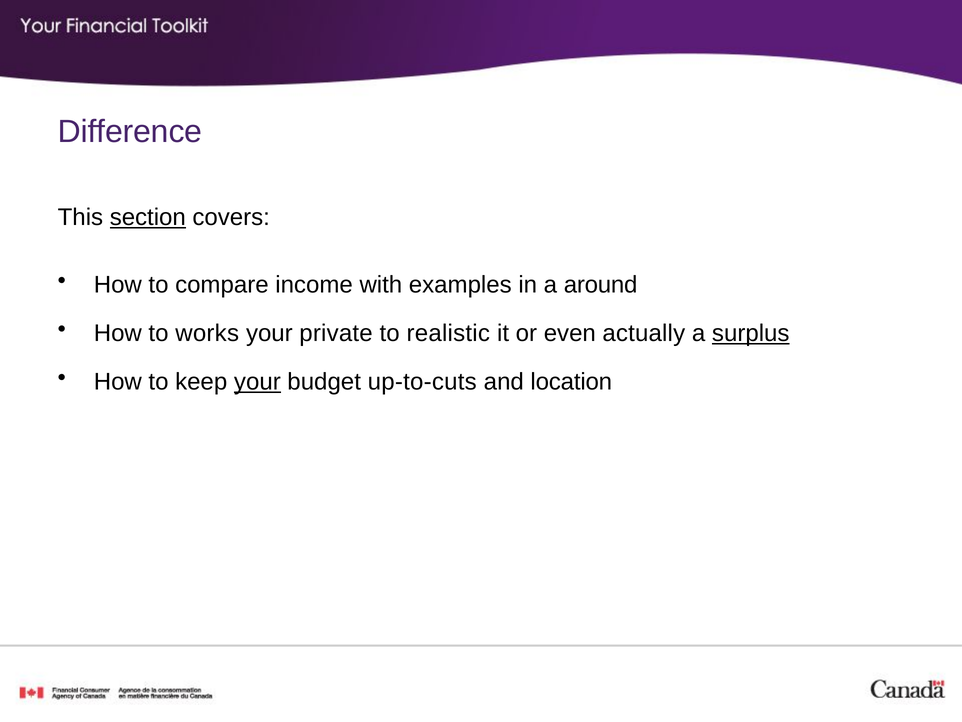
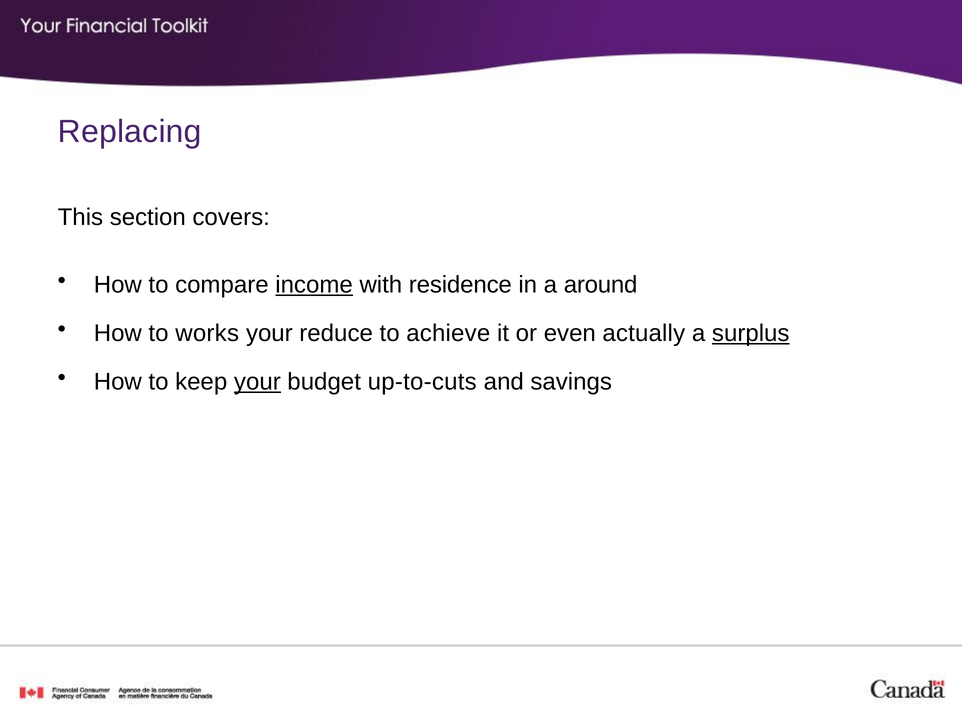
Difference: Difference -> Replacing (130, 132)
section underline: present -> none (148, 217)
income underline: none -> present (314, 284)
examples: examples -> residence (460, 284)
private: private -> reduce (336, 333)
realistic: realistic -> achieve (448, 333)
location: location -> savings (571, 382)
